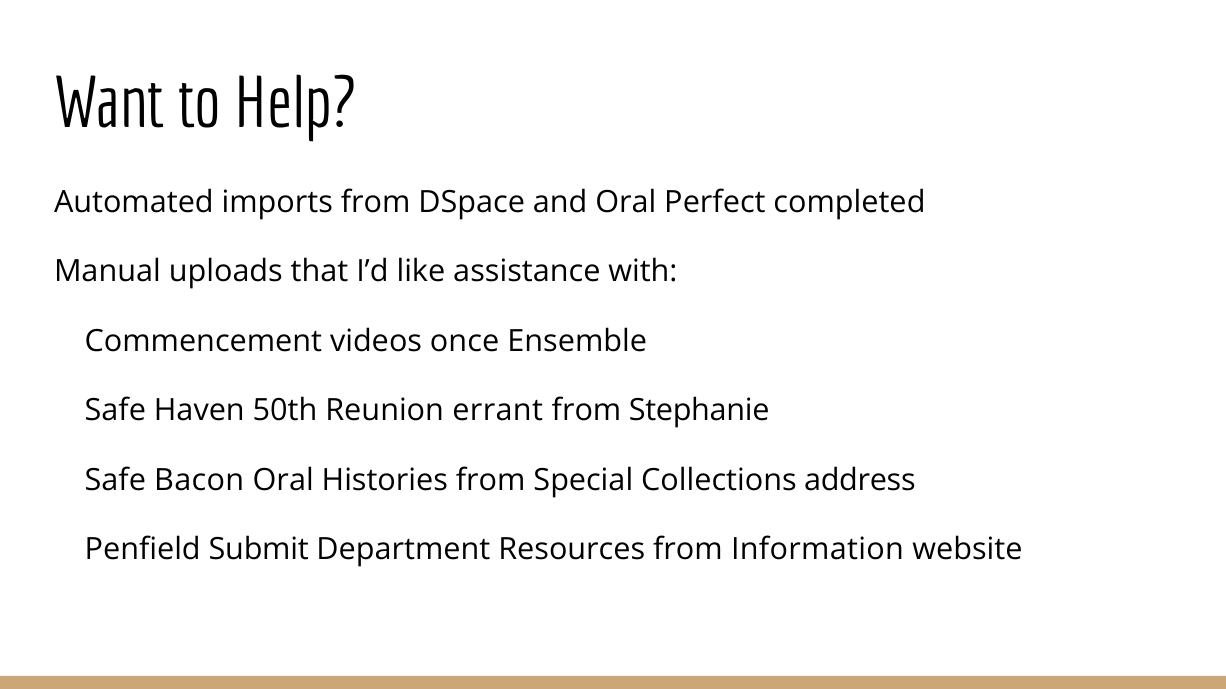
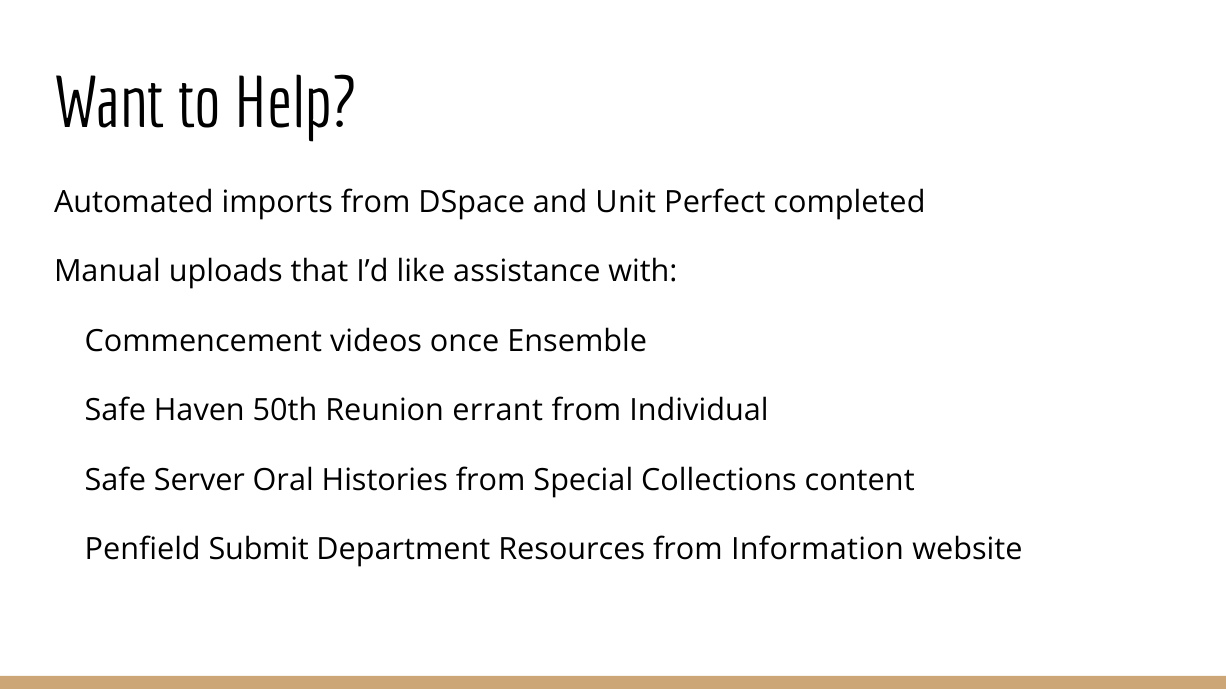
and Oral: Oral -> Unit (626, 203)
Stephanie: Stephanie -> Individual (699, 411)
Bacon: Bacon -> Server (199, 481)
address: address -> content (860, 481)
